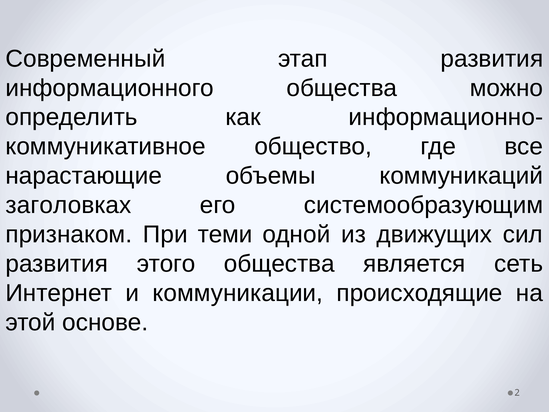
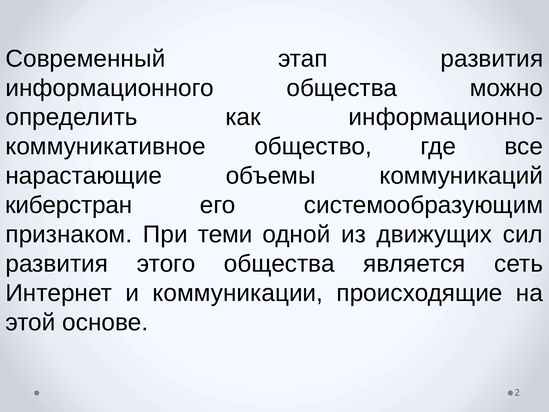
заголовках: заголовках -> киберстран (69, 205)
